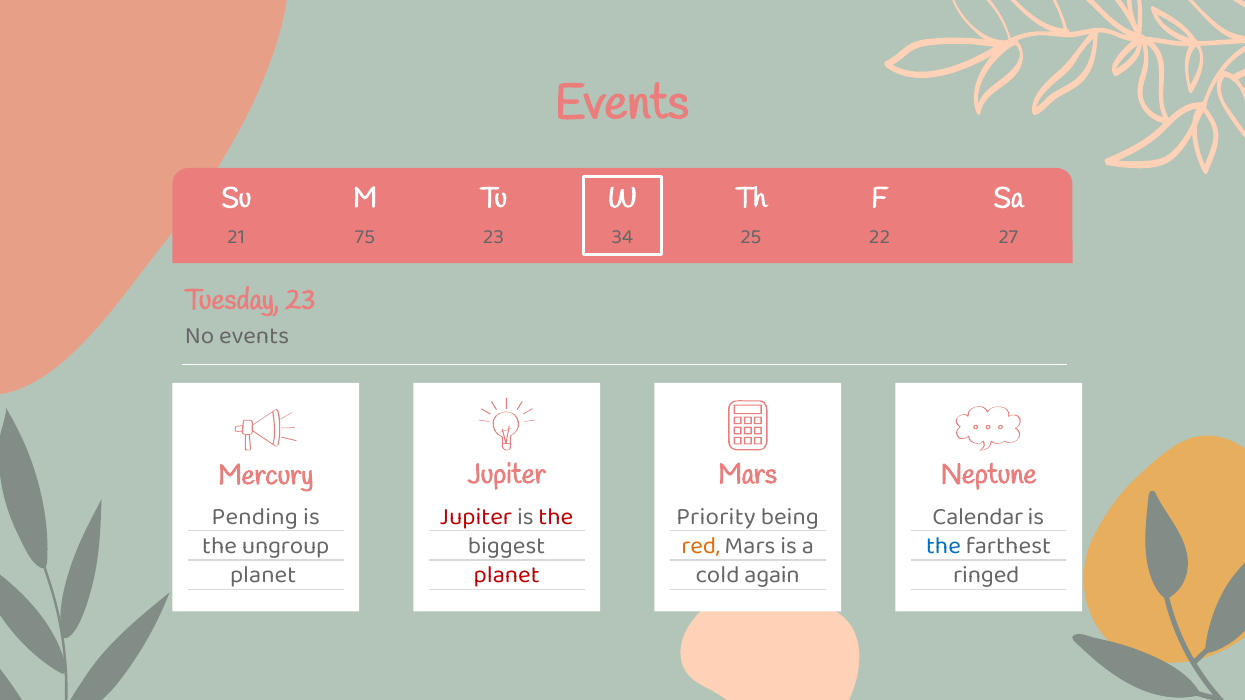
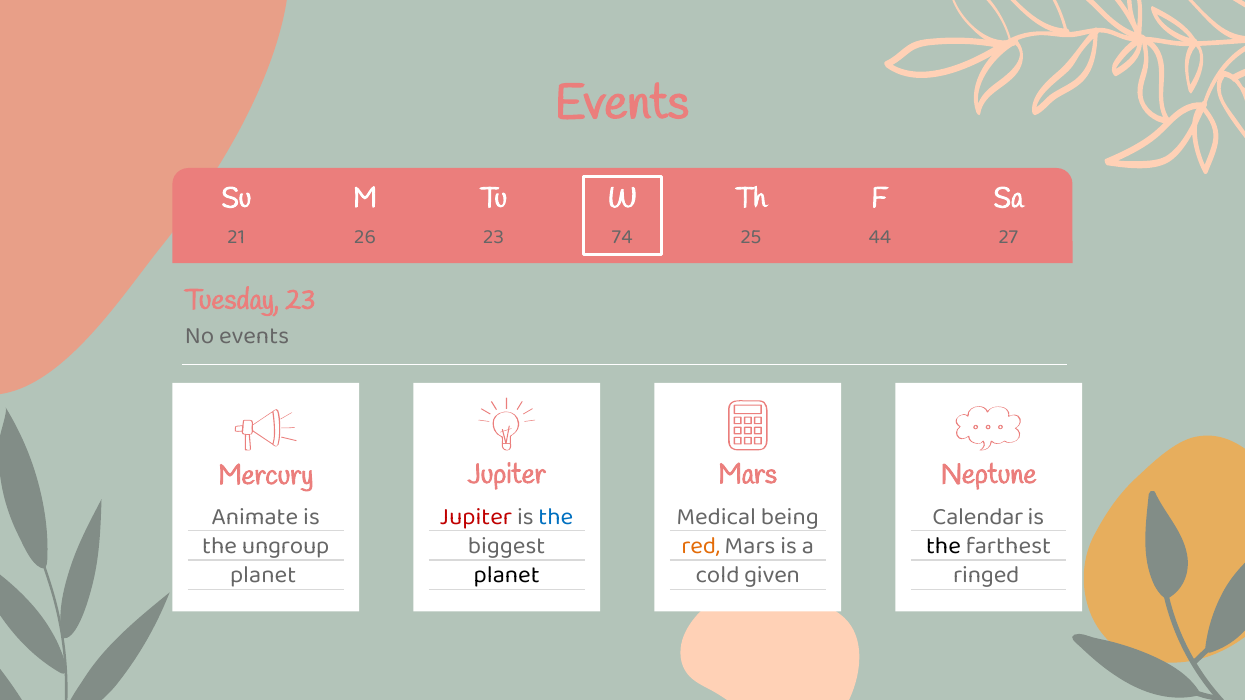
75: 75 -> 26 (365, 237)
34: 34 -> 74 (622, 237)
22: 22 -> 44 (880, 237)
Pending: Pending -> Animate (255, 516)
the colour: red -> blue (556, 516)
Priority: Priority -> Medical (716, 516)
the colour: blue -> black (943, 545)
planet colour: red -> black (507, 575)
again: again -> given (772, 575)
